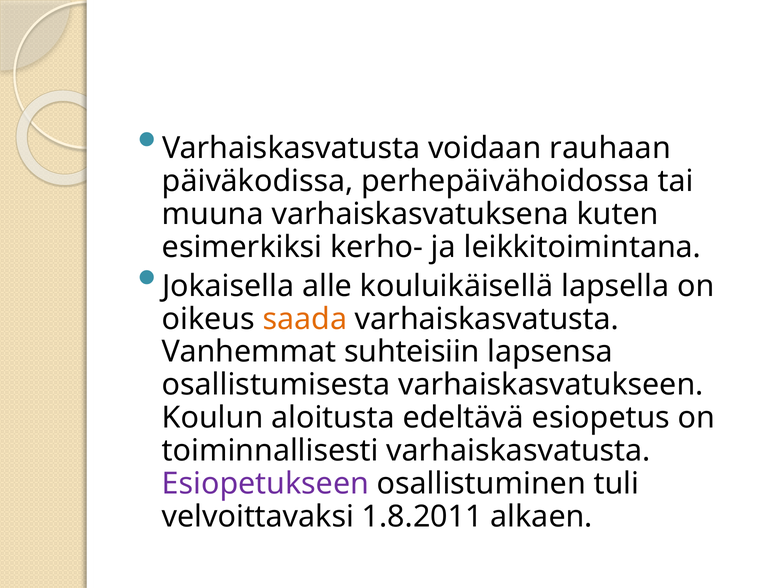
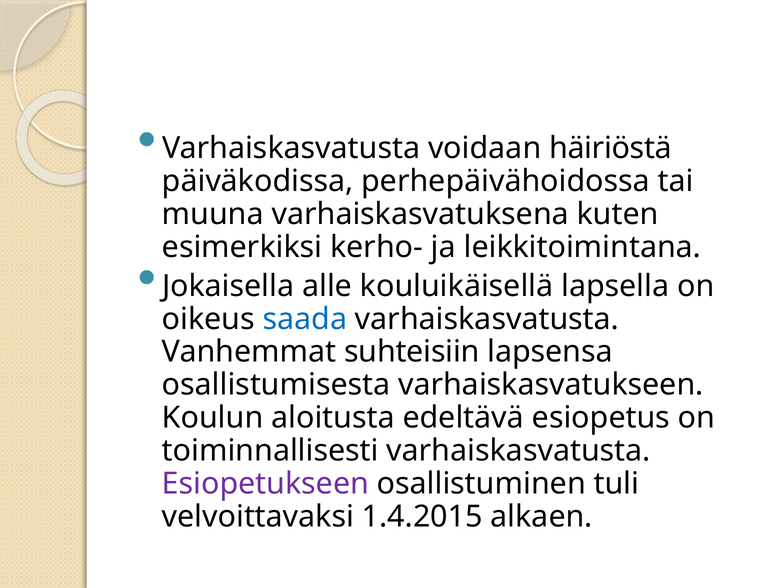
rauhaan: rauhaan -> häiriöstä (610, 148)
saada colour: orange -> blue (305, 319)
1.8.2011: 1.8.2011 -> 1.4.2015 (422, 516)
